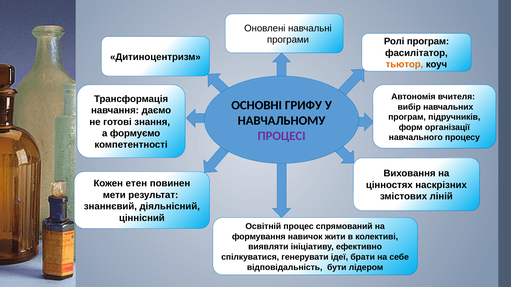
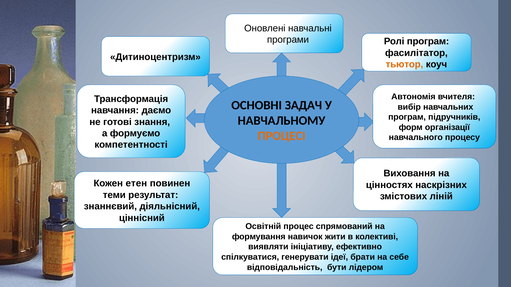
ГРИФУ: ГРИФУ -> ЗАДАЧ (303, 105)
ПРОЦЕСІ colour: purple -> orange (282, 136)
мети: мети -> теми (114, 195)
